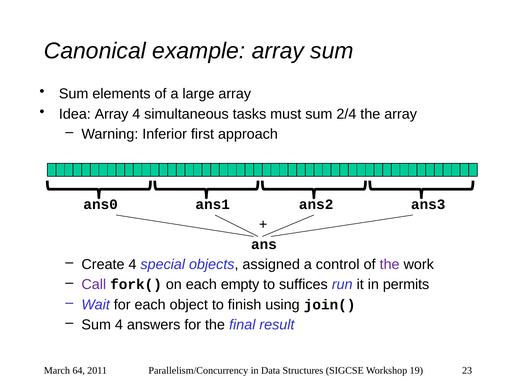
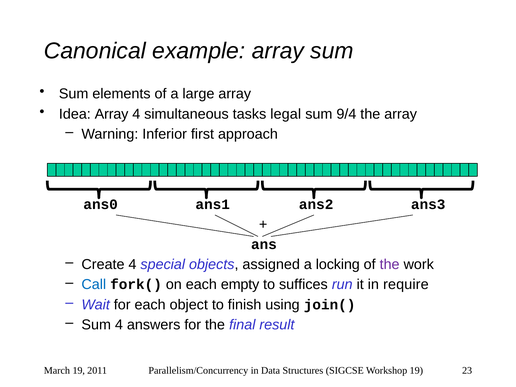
must: must -> legal (286, 114)
2/4: 2/4 -> 9/4 (346, 114)
control: control -> locking (338, 265)
Call colour: purple -> blue (94, 285)
permits: permits -> require (406, 285)
March 64: 64 -> 19 (79, 371)
